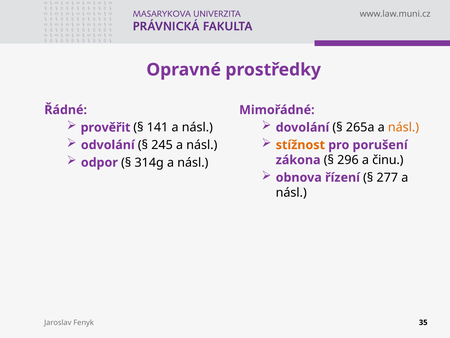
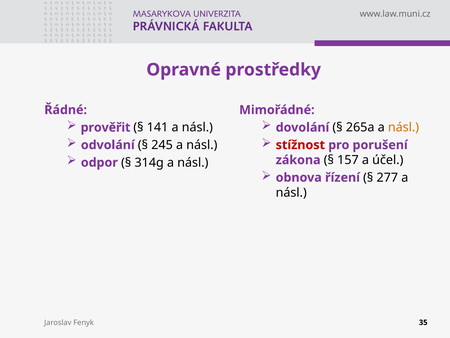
stížnost colour: orange -> red (300, 145)
296: 296 -> 157 (348, 160)
činu: činu -> účel (388, 160)
